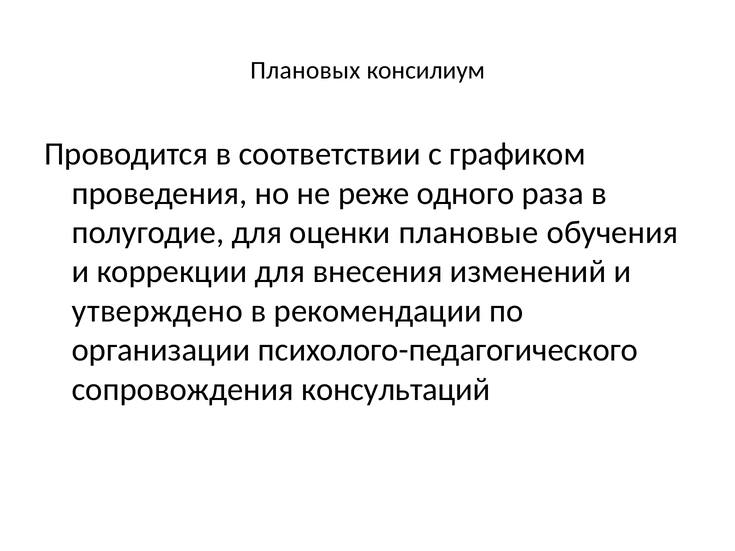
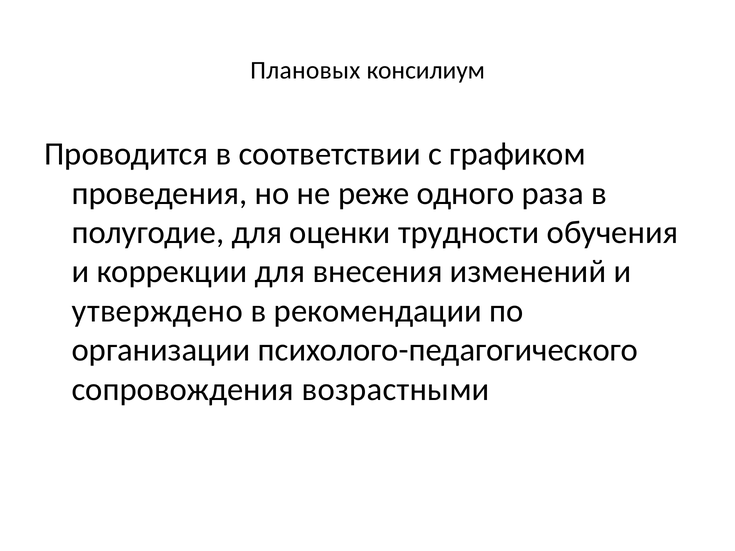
плановые: плановые -> трудности (469, 233)
консультаций: консультаций -> возрастными (396, 389)
